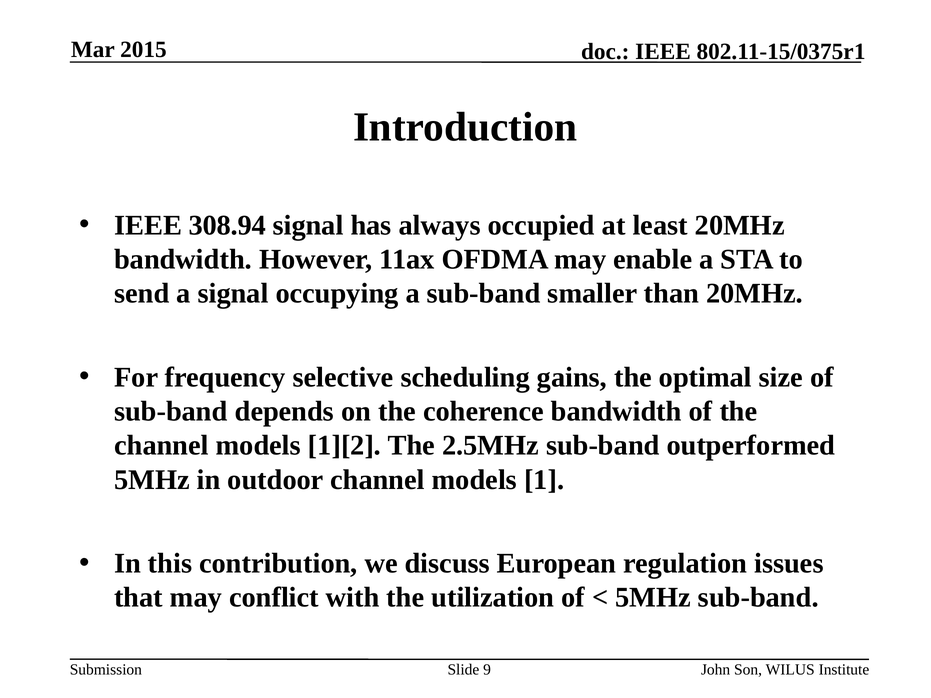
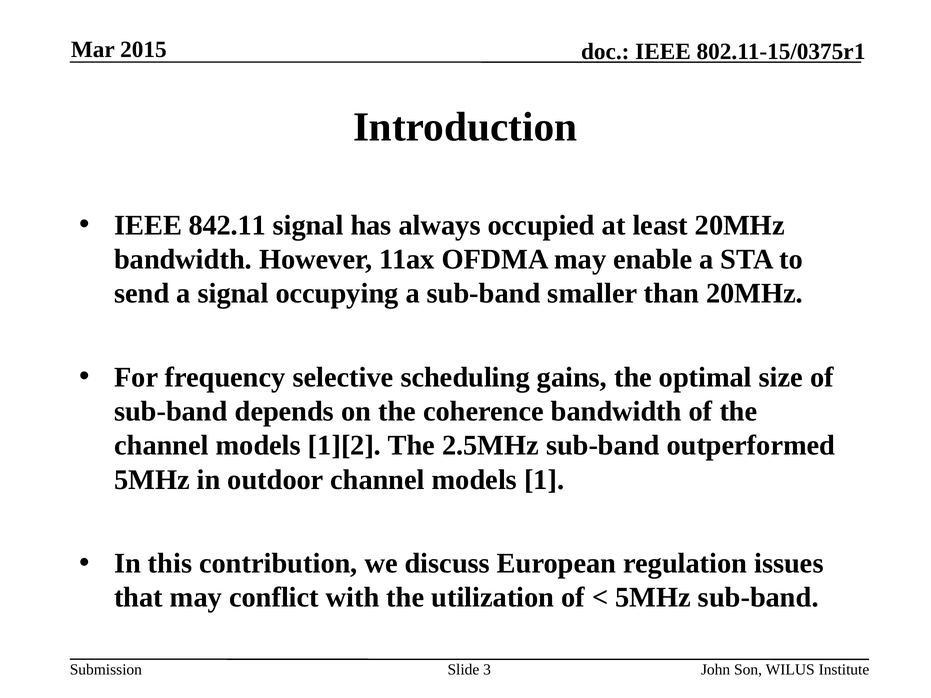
308.94: 308.94 -> 842.11 (227, 225)
9: 9 -> 3 (487, 670)
